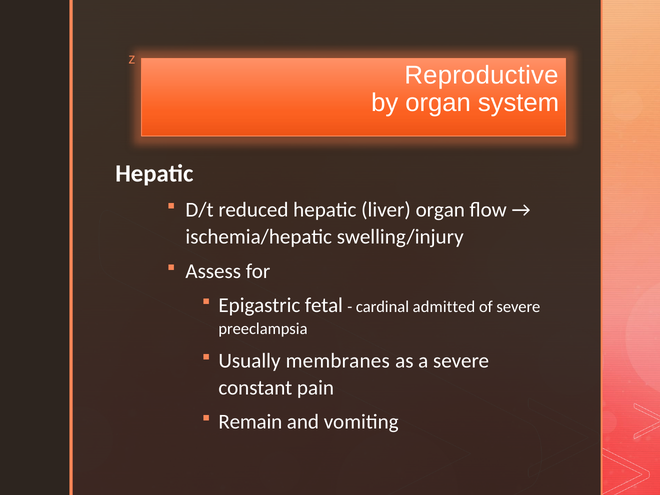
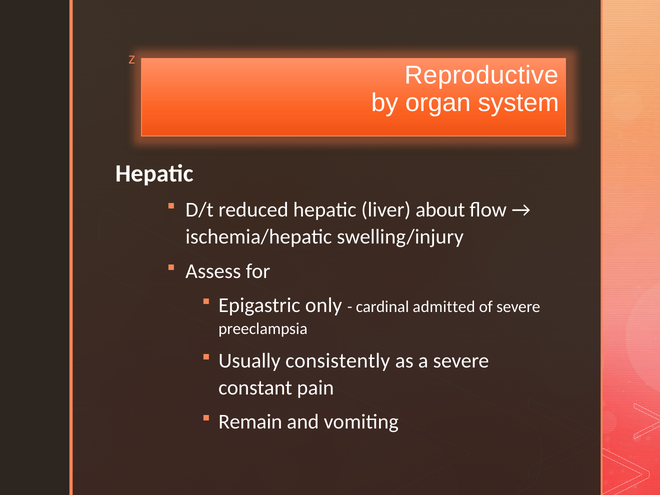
liver organ: organ -> about (440, 210)
fetal: fetal -> only (324, 305)
membranes: membranes -> consistently (338, 361)
